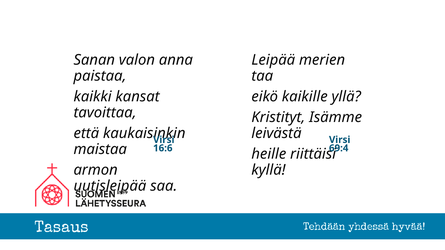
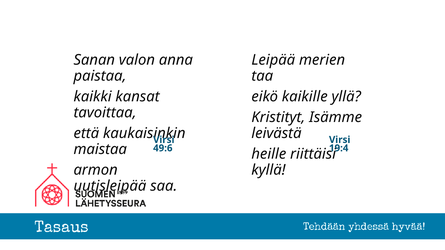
16:6: 16:6 -> 49:6 (163, 148)
69:4: 69:4 -> 19:4 (339, 148)
